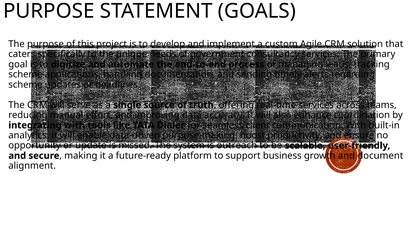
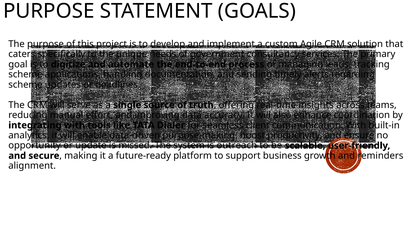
real-time services: services -> insights (316, 105)
document: document -> reminders (380, 156)
